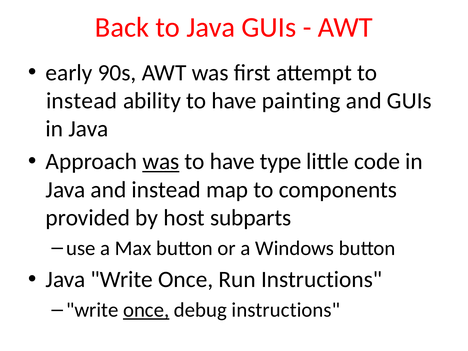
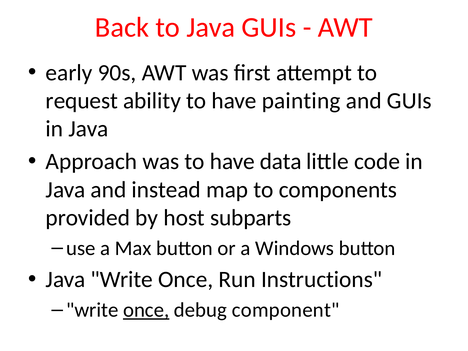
instead: instead -> request (82, 101)
was underline: present -> none (161, 162)
type: type -> data (281, 162)
debug instructions: instructions -> component (286, 310)
